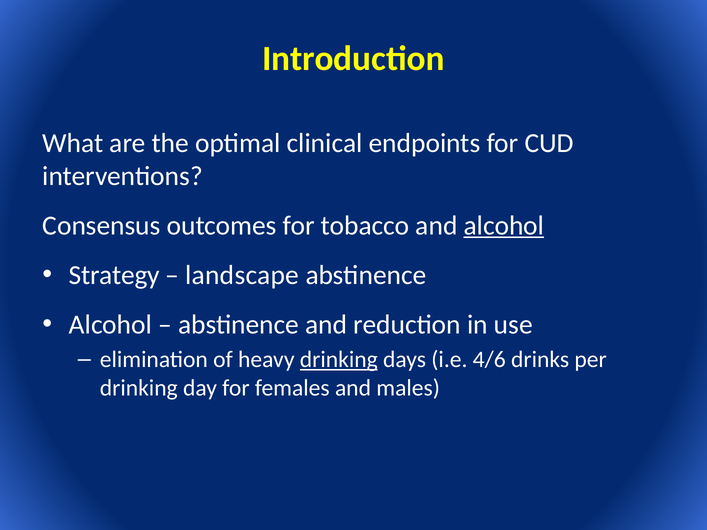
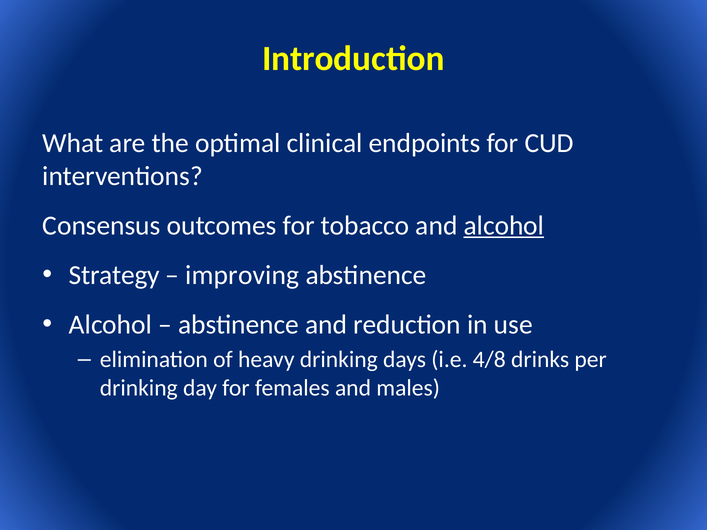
landscape: landscape -> improving (242, 275)
drinking underline: present -> none (339, 360)
4/6: 4/6 -> 4/8 (489, 360)
